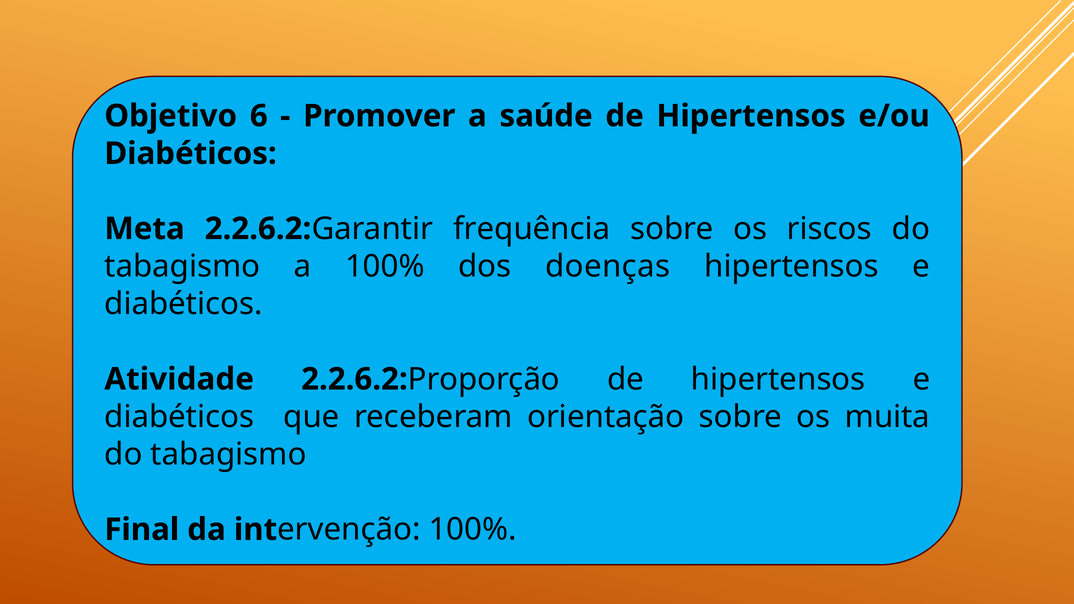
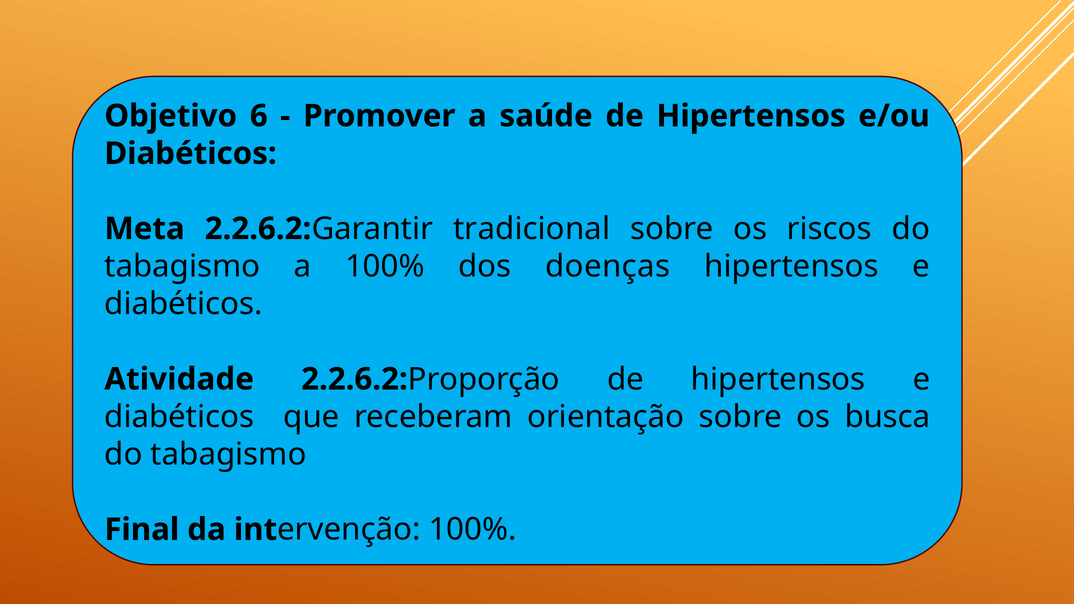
frequência: frequência -> tradicional (532, 229)
muita: muita -> busca (887, 417)
